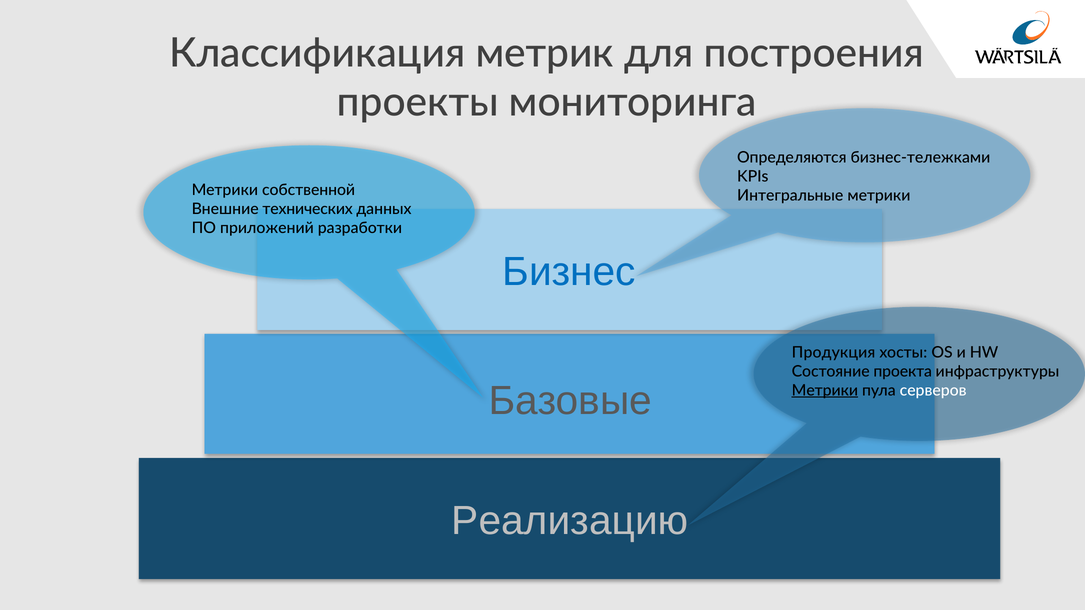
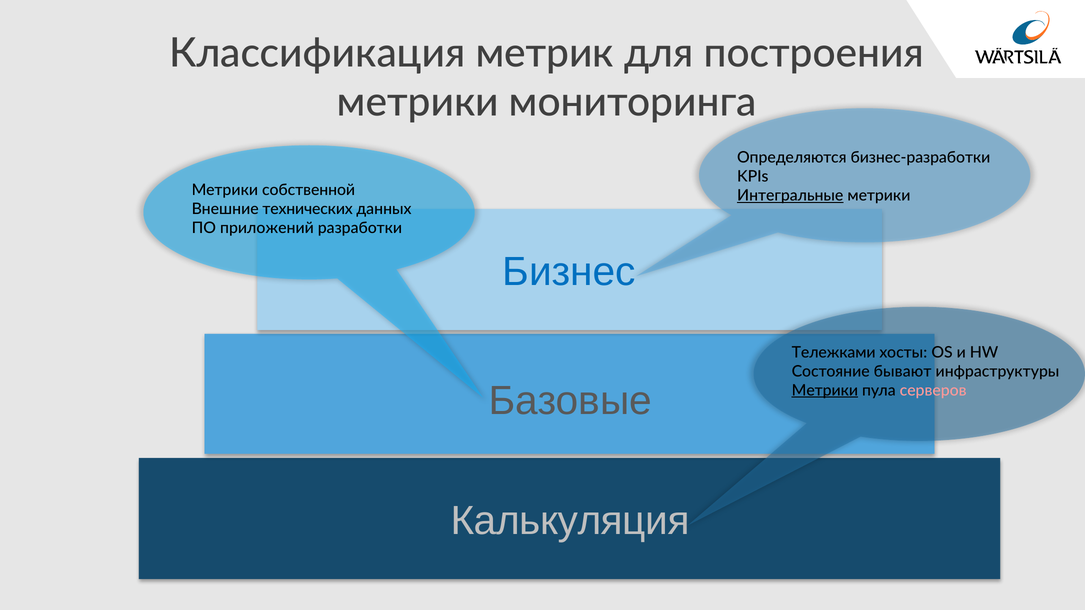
проекты: проекты -> метрики (418, 102)
бизнес-тележками: бизнес-тележками -> бизнес-разработки (920, 158)
Интегральные underline: none -> present (790, 196)
Продукция: Продукция -> Тележками (834, 353)
проекта: проекта -> бывают (903, 372)
серверов colour: white -> pink (933, 391)
Реализацию: Реализацию -> Калькуляция (570, 521)
